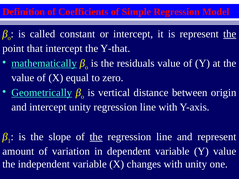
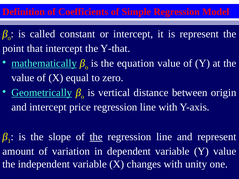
the underline: present -> none (230, 34)
residuals: residuals -> equation (136, 63)
intercept unity: unity -> price (80, 107)
